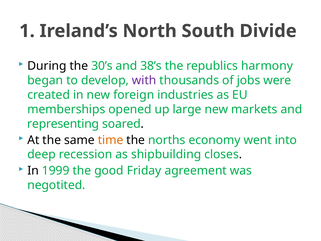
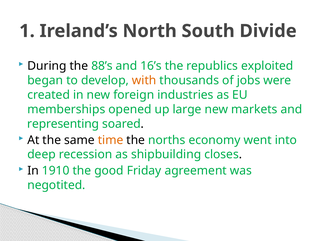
30’s: 30’s -> 88’s (102, 66)
38’s: 38’s -> 16’s (151, 66)
harmony: harmony -> exploited (267, 66)
with colour: purple -> orange (144, 80)
1999: 1999 -> 1910 (56, 171)
